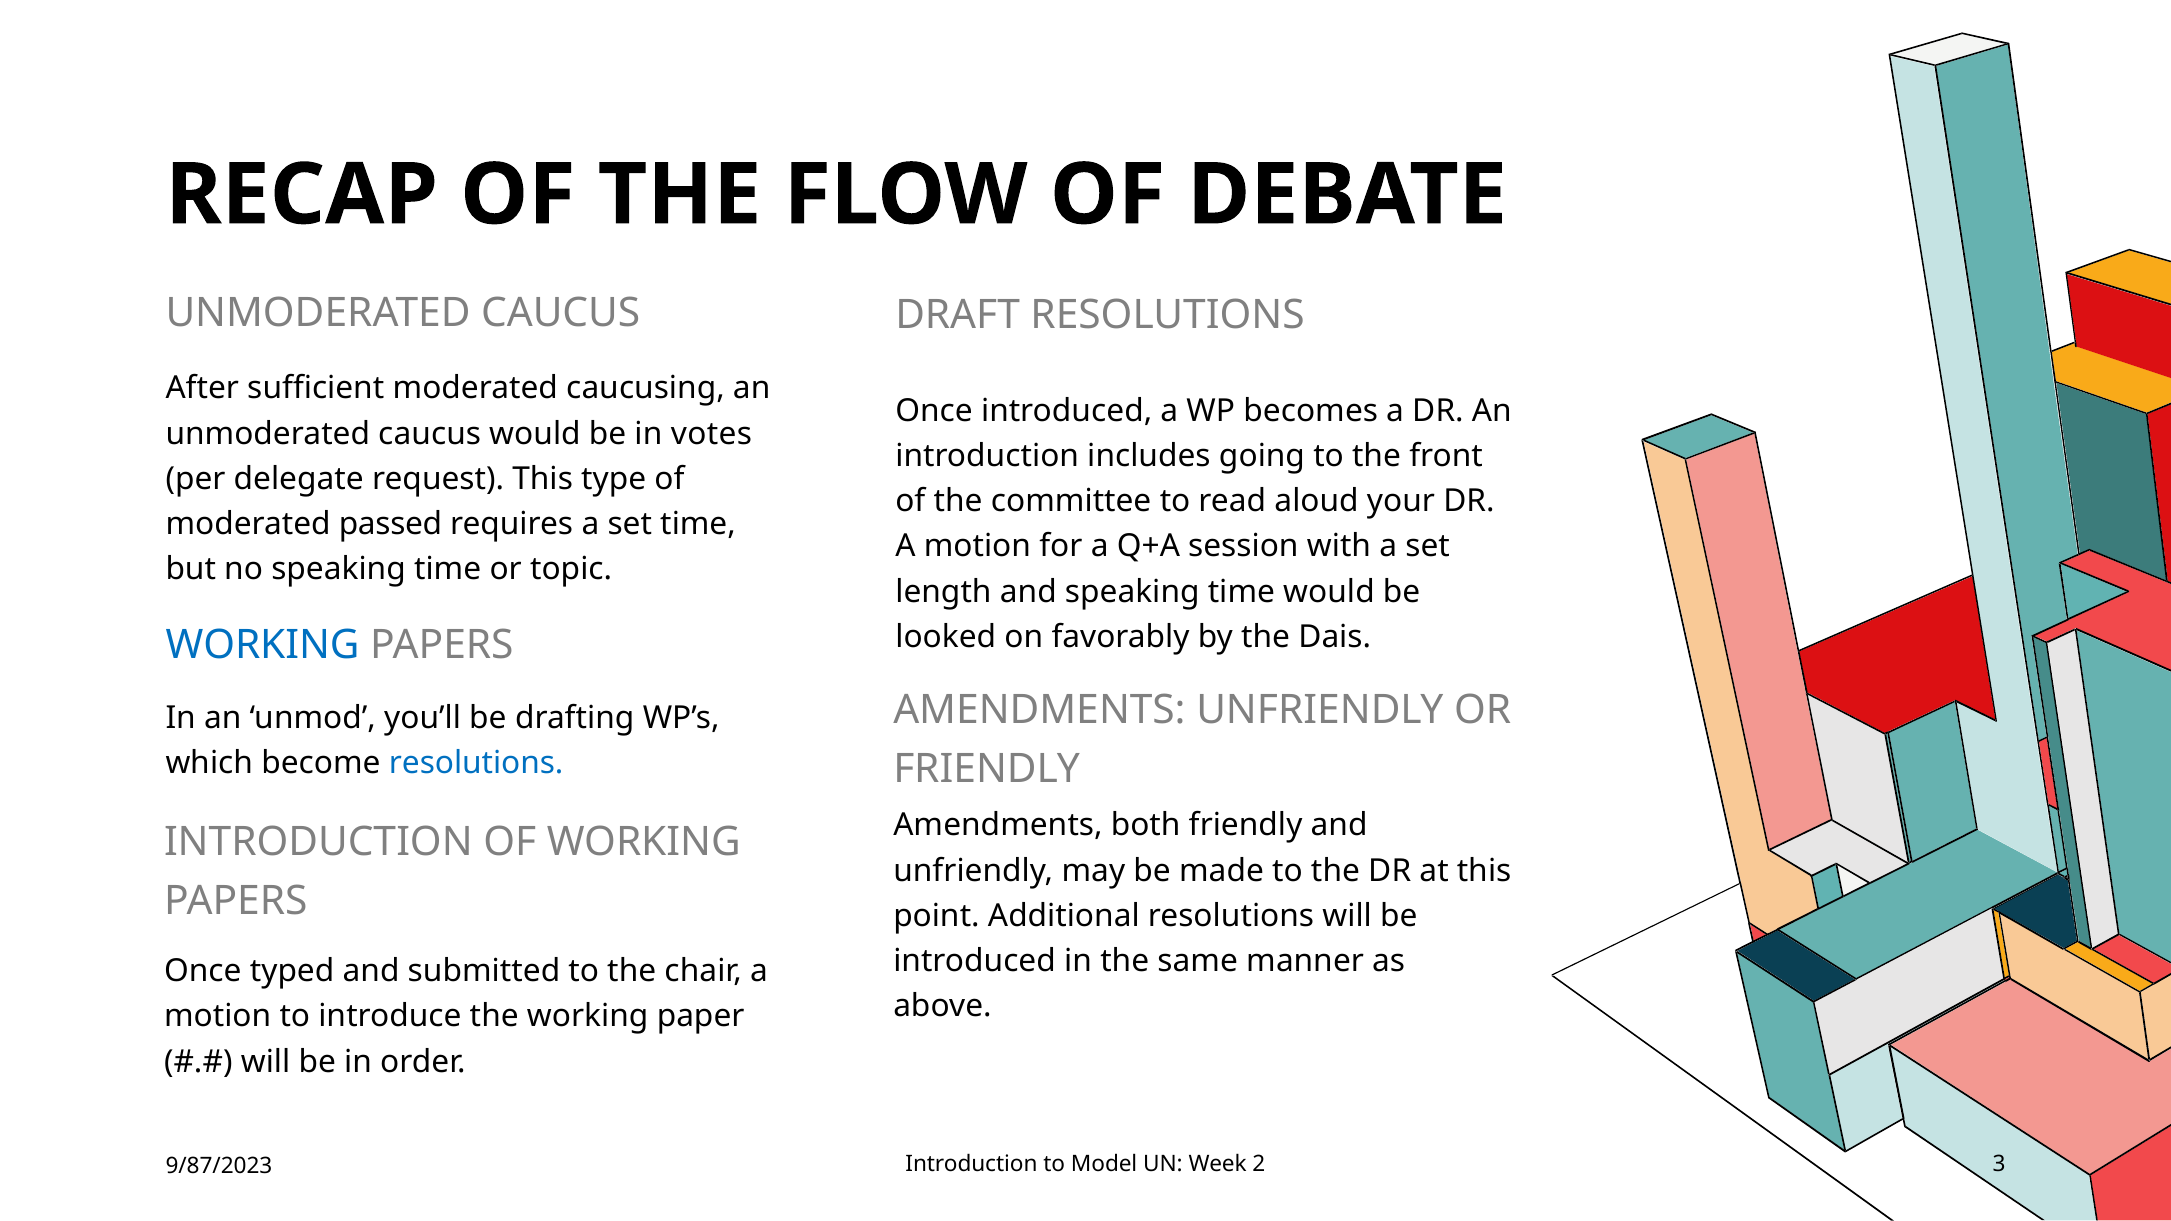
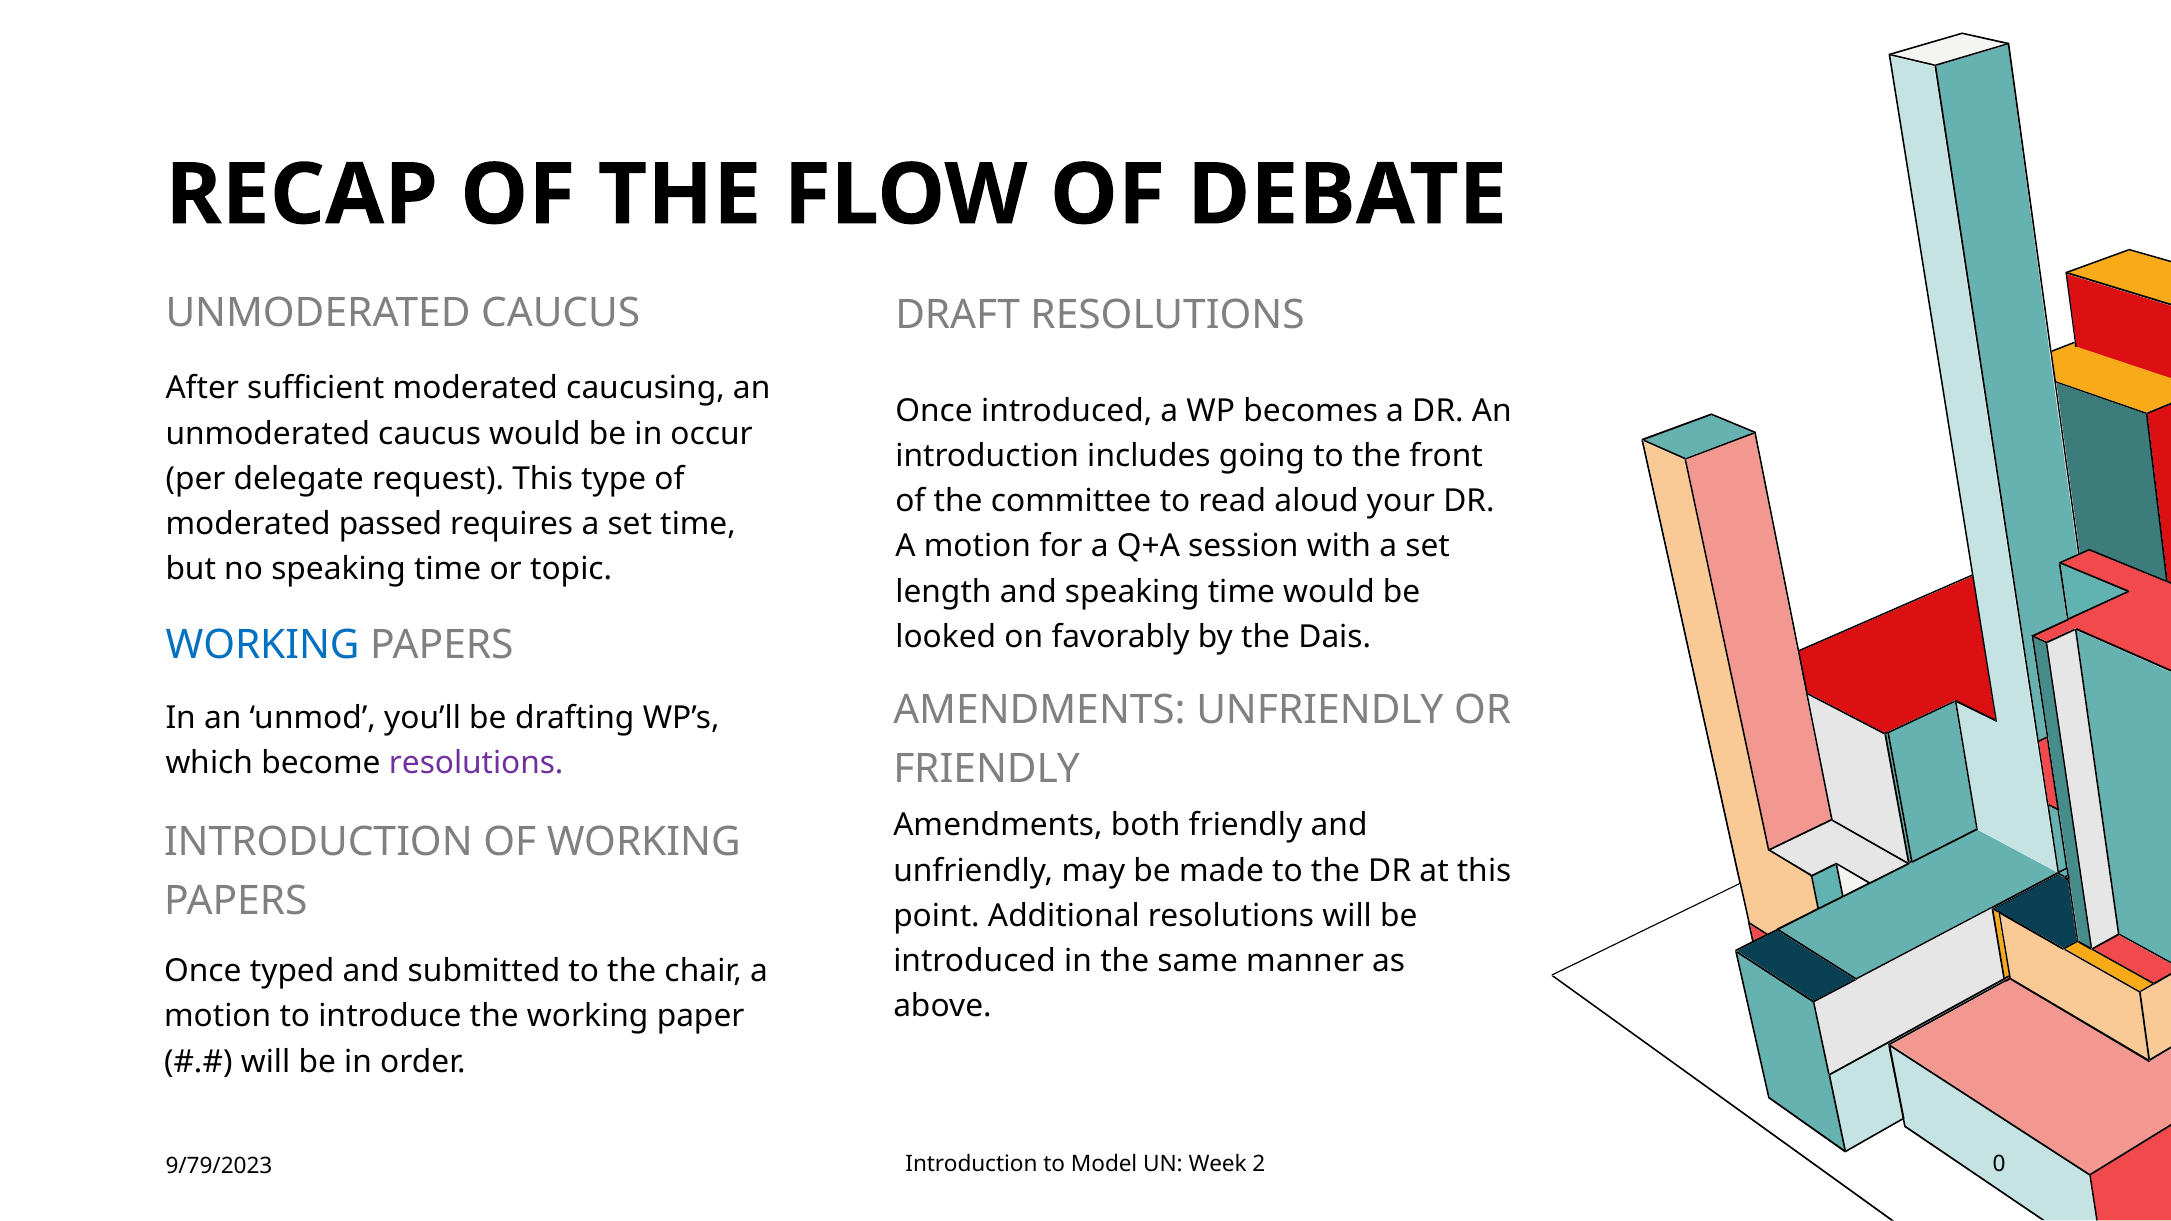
votes: votes -> occur (712, 434)
resolutions colour: blue -> purple (476, 763)
3: 3 -> 0 (1999, 1164)
9/87/2023: 9/87/2023 -> 9/79/2023 (219, 1166)
